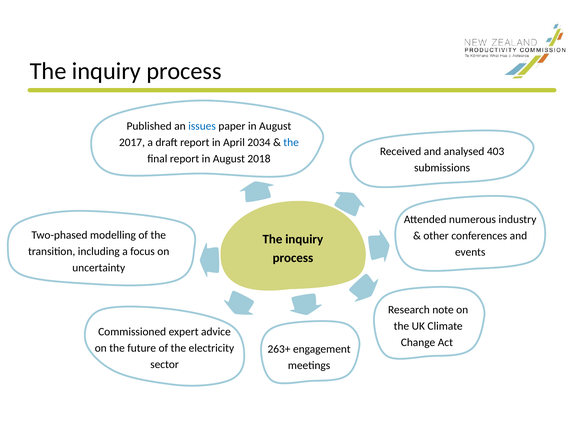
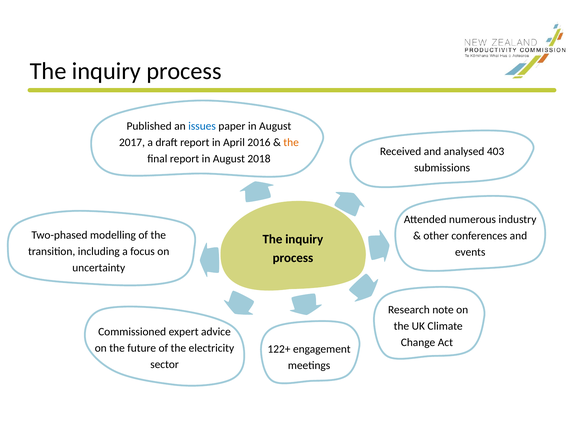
2034: 2034 -> 2016 (259, 142)
the colour: blue -> orange (291, 142)
263+: 263+ -> 122+ (279, 349)
